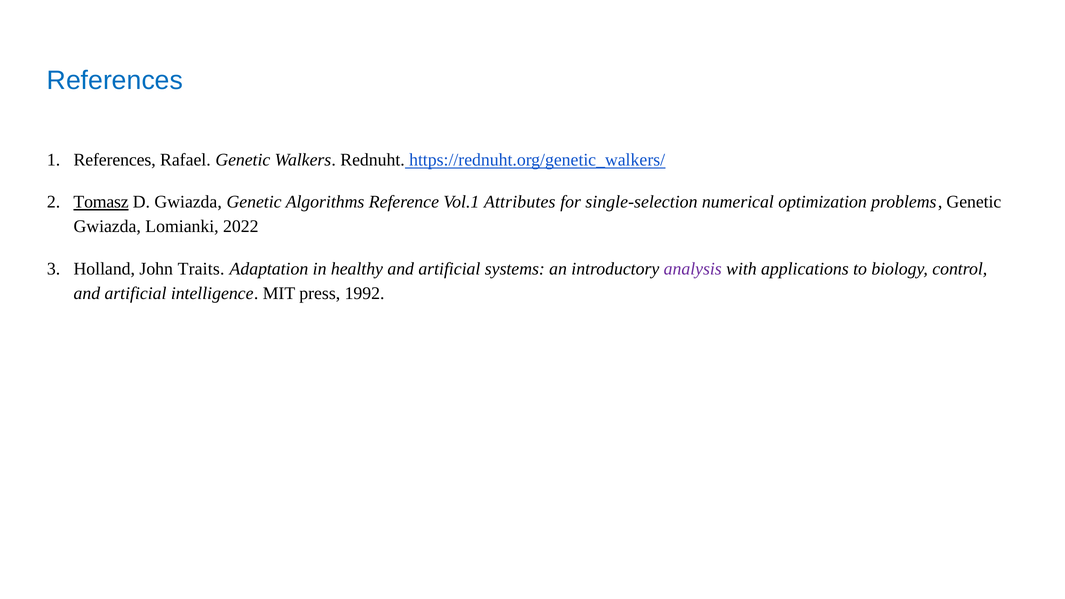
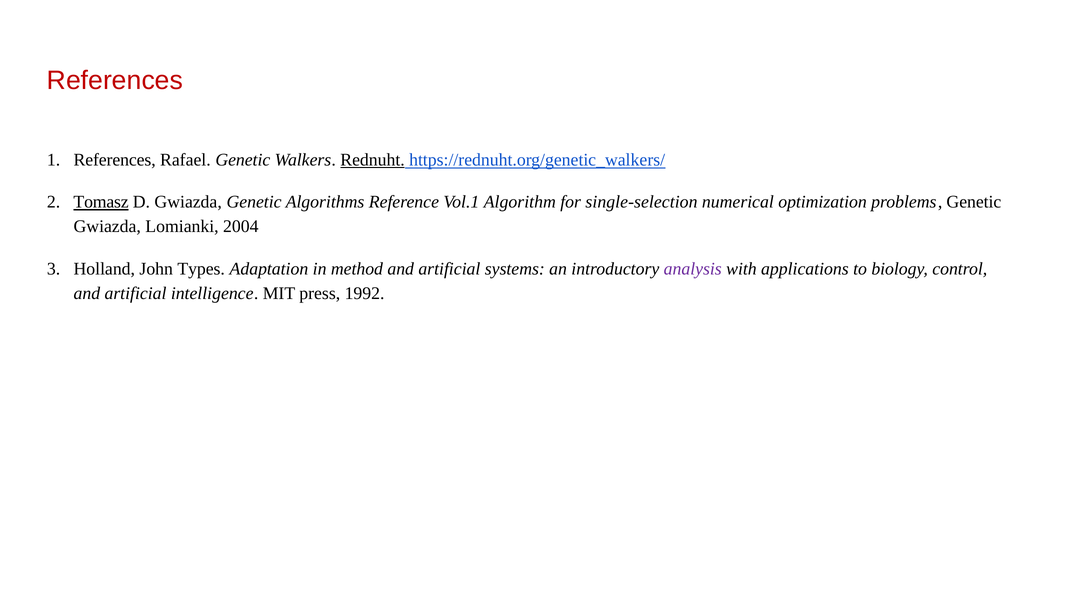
References colour: blue -> red (115, 80)
Rednuht underline: none -> present (373, 160)
Attributes: Attributes -> Algorithm (520, 202)
2022: 2022 -> 2004 (241, 227)
Traits: Traits -> Types (201, 269)
healthy: healthy -> method (357, 269)
